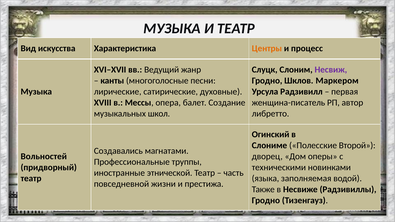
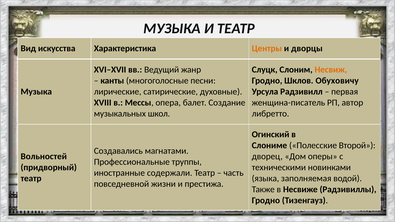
процесс: процесс -> дворцы (307, 49)
Несвиж colour: purple -> orange (331, 70)
Маркером: Маркером -> Обуховичу (337, 81)
этнической: этнической -> содержали (170, 173)
